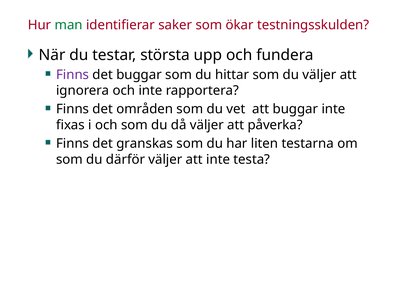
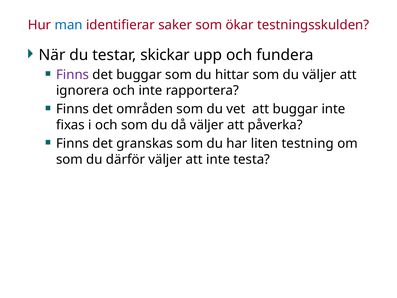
man colour: green -> blue (69, 25)
största: största -> skickar (165, 55)
testarna: testarna -> testning (308, 143)
